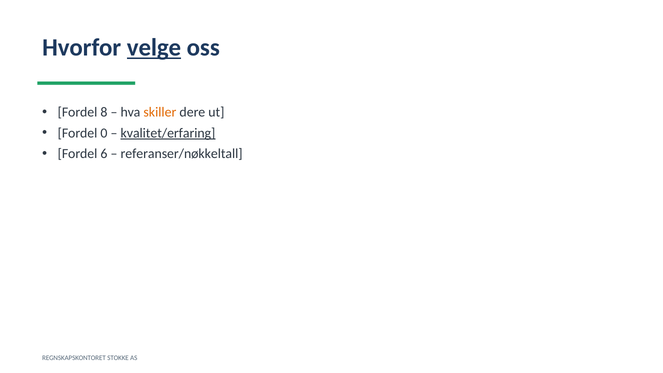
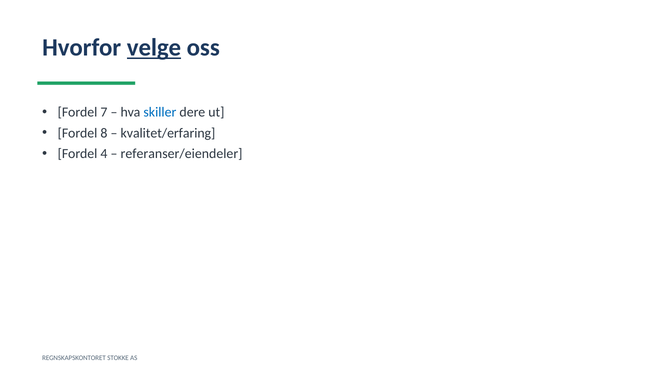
8: 8 -> 7 (104, 112)
skiller colour: orange -> blue (160, 112)
0: 0 -> 8 (104, 133)
kvalitet/erfaring underline: present -> none (168, 133)
6: 6 -> 4 (104, 154)
referanser/nøkkeltall: referanser/nøkkeltall -> referanser/eiendeler (182, 154)
